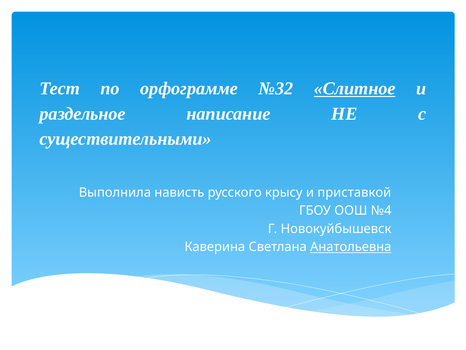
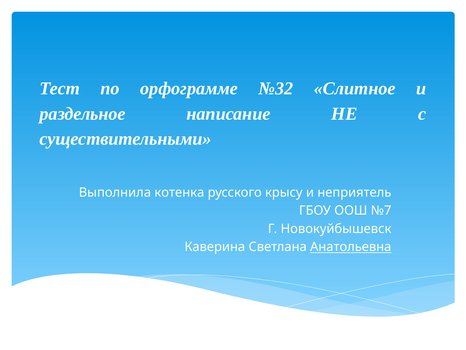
Слитное underline: present -> none (355, 89)
нависть: нависть -> котенка (179, 192)
приставкой: приставкой -> неприятель (354, 192)
№4: №4 -> №7 (381, 210)
